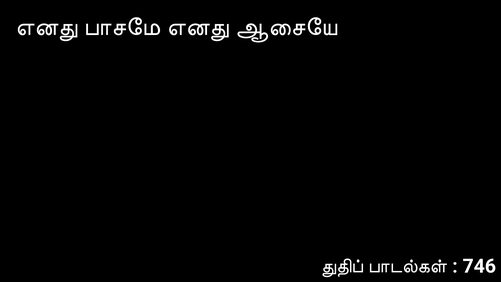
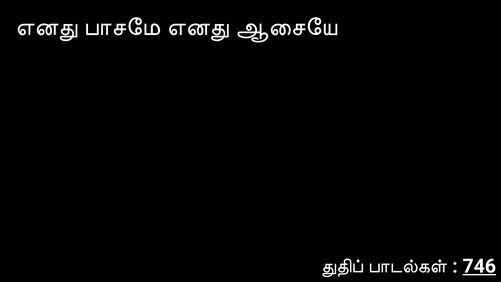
746 underline: none -> present (479, 266)
